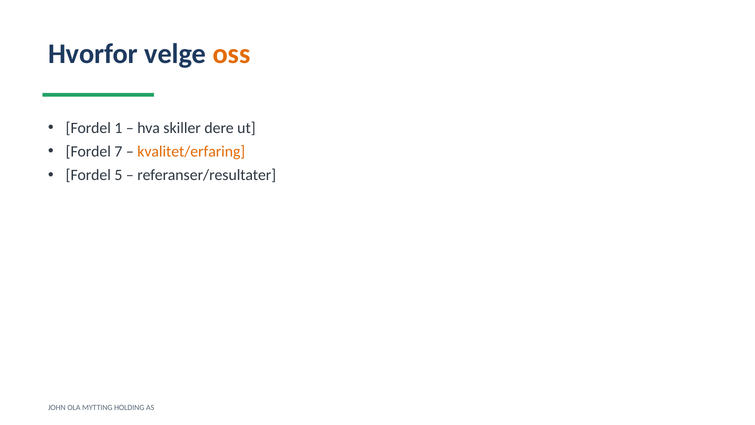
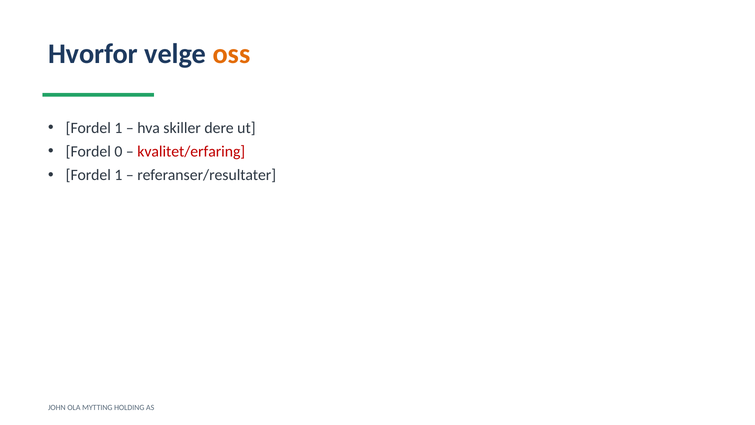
7: 7 -> 0 (118, 151)
kvalitet/erfaring colour: orange -> red (191, 151)
5: 5 -> 1 (118, 175)
